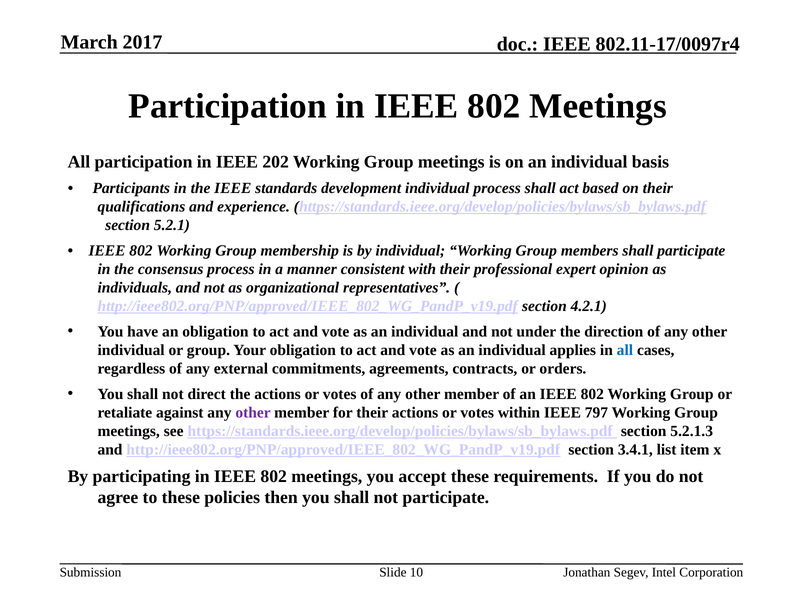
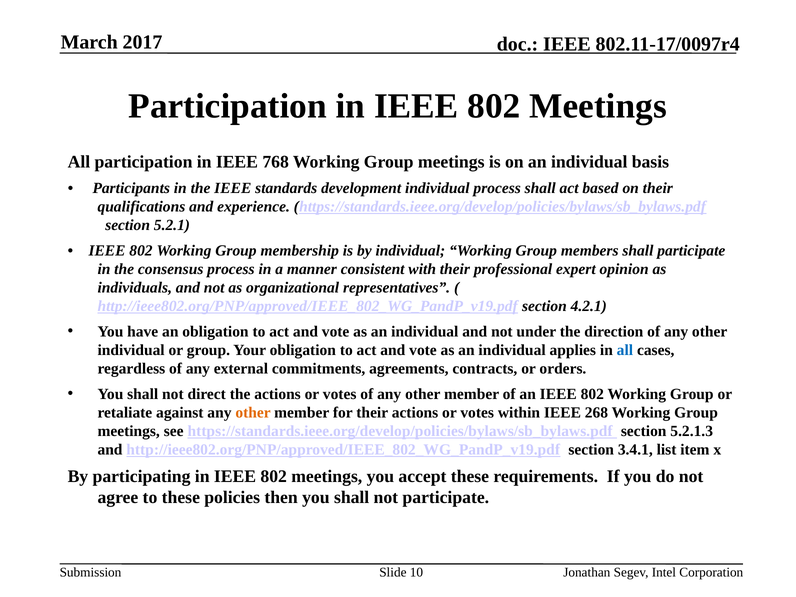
202: 202 -> 768 (276, 162)
other colour: purple -> orange (253, 413)
797: 797 -> 268 (596, 413)
